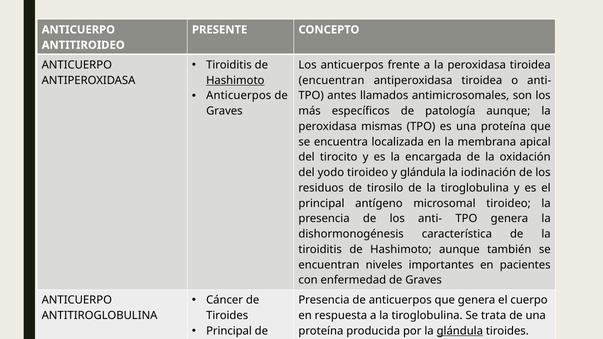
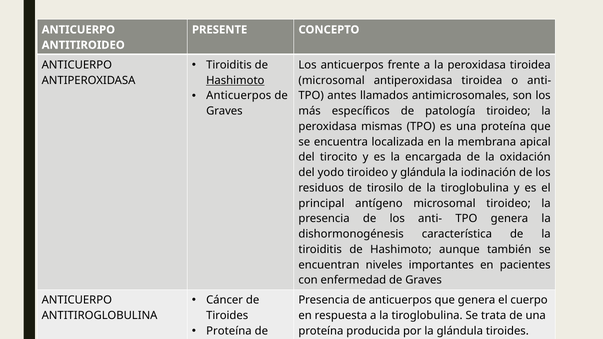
encuentran: encuentran -> microsomal (332, 80)
patología aunque: aunque -> tiroideo (508, 111)
Principal: Principal -> Proteína (229, 331)
glándula underline: present -> none (460, 331)
